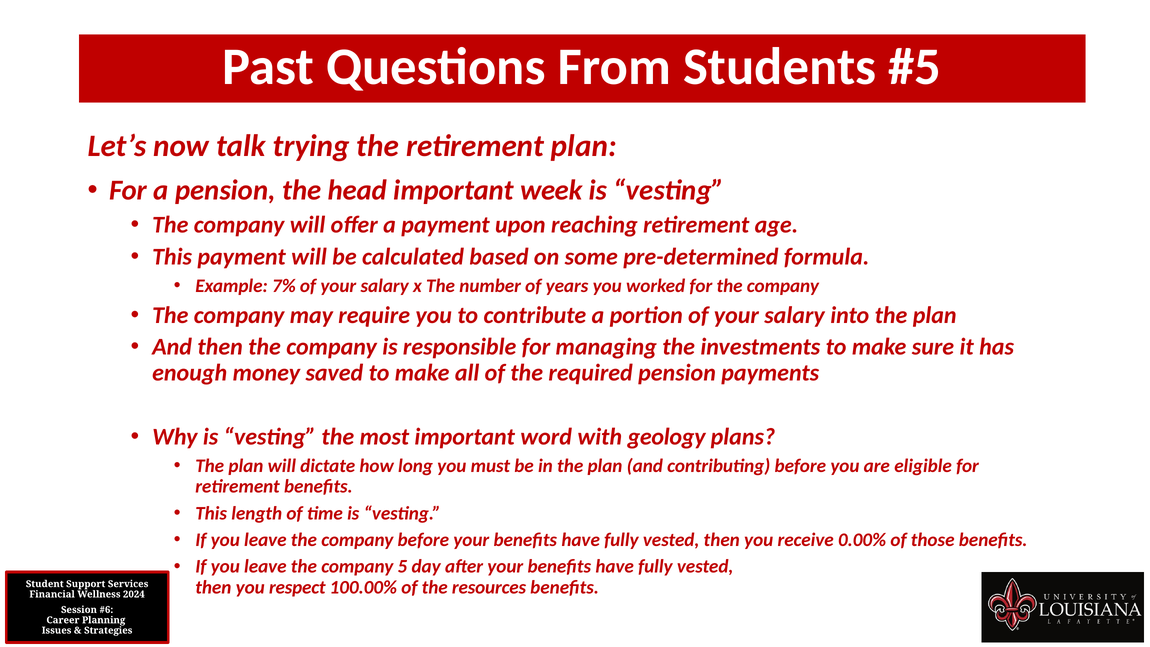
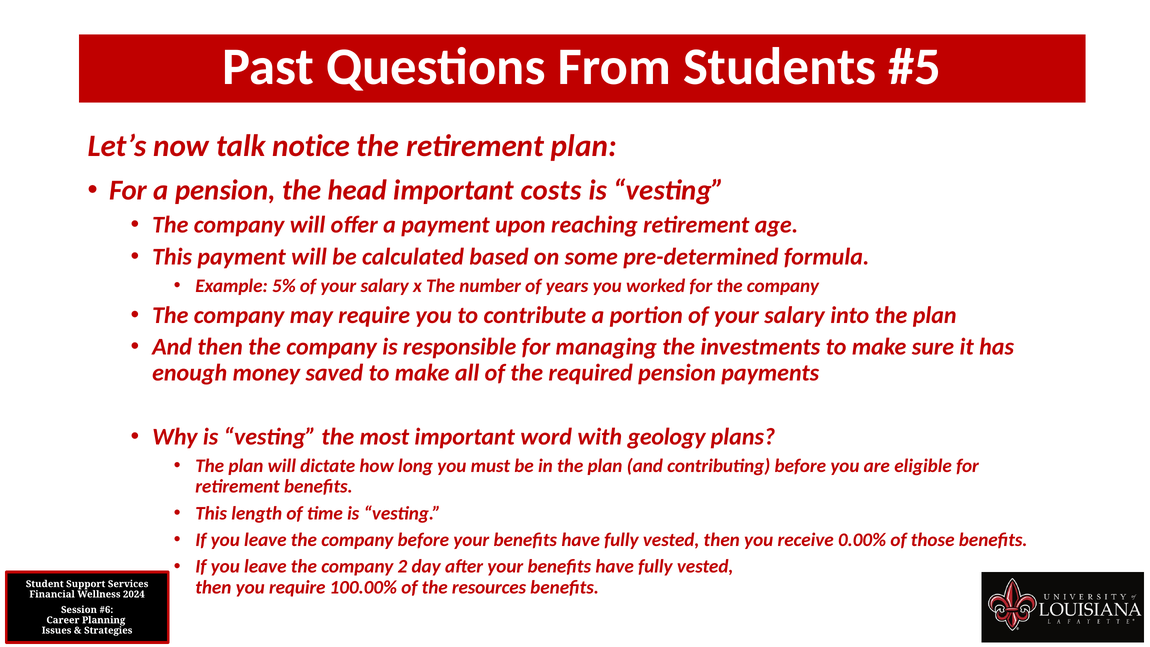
trying: trying -> notice (311, 146)
week: week -> costs (551, 190)
7%: 7% -> 5% (284, 286)
5: 5 -> 2 (402, 566)
you respect: respect -> require (297, 587)
